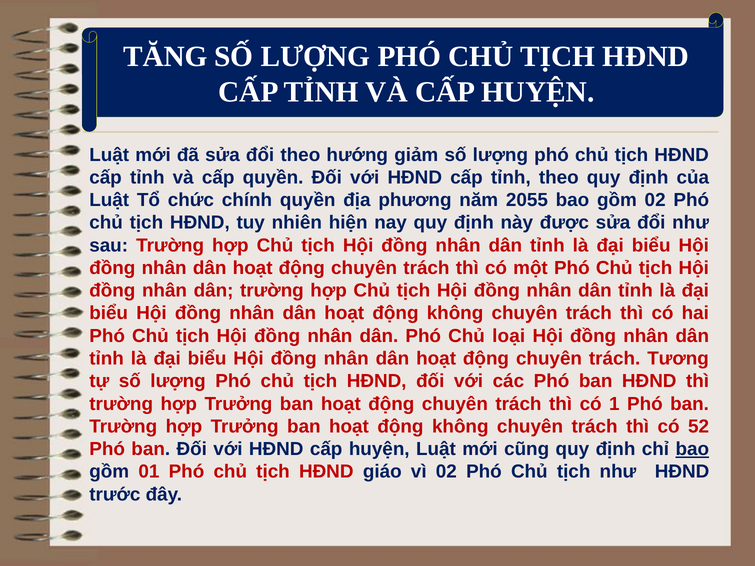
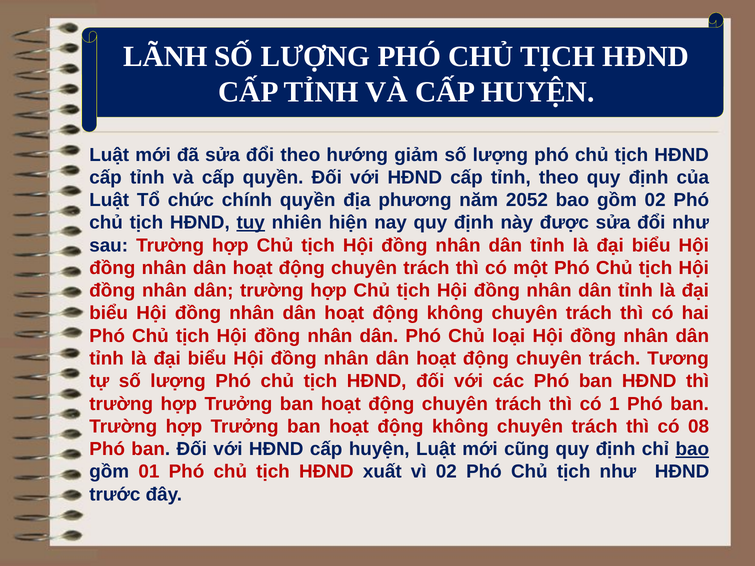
TĂNG: TĂNG -> LÃNH (165, 57)
2055: 2055 -> 2052 (527, 200)
tuy underline: none -> present (251, 223)
52: 52 -> 08 (699, 427)
giáo: giáo -> xuất (382, 472)
